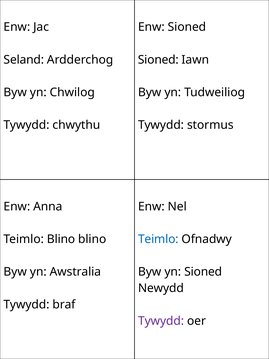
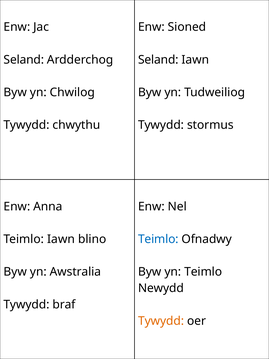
Sioned: Sioned -> Seland (158, 60)
Teimlo Blino: Blino -> Iawn (61, 239)
yn Sioned: Sioned -> Teimlo (203, 272)
Tywydd colour: purple -> orange (161, 321)
